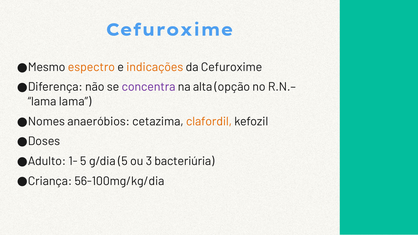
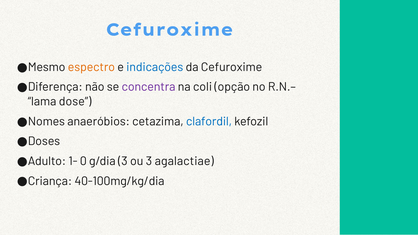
indicações colour: orange -> blue (155, 67)
alta: alta -> coli (203, 87)
lama lama: lama -> dose (75, 102)
clafordil colour: orange -> blue (209, 121)
1- 5: 5 -> 0 (83, 161)
g/dia 5: 5 -> 3 (123, 161)
bacteriúria: bacteriúria -> agalactiae (184, 161)
56-100mg/kg/dia: 56-100mg/kg/dia -> 40-100mg/kg/dia (119, 181)
